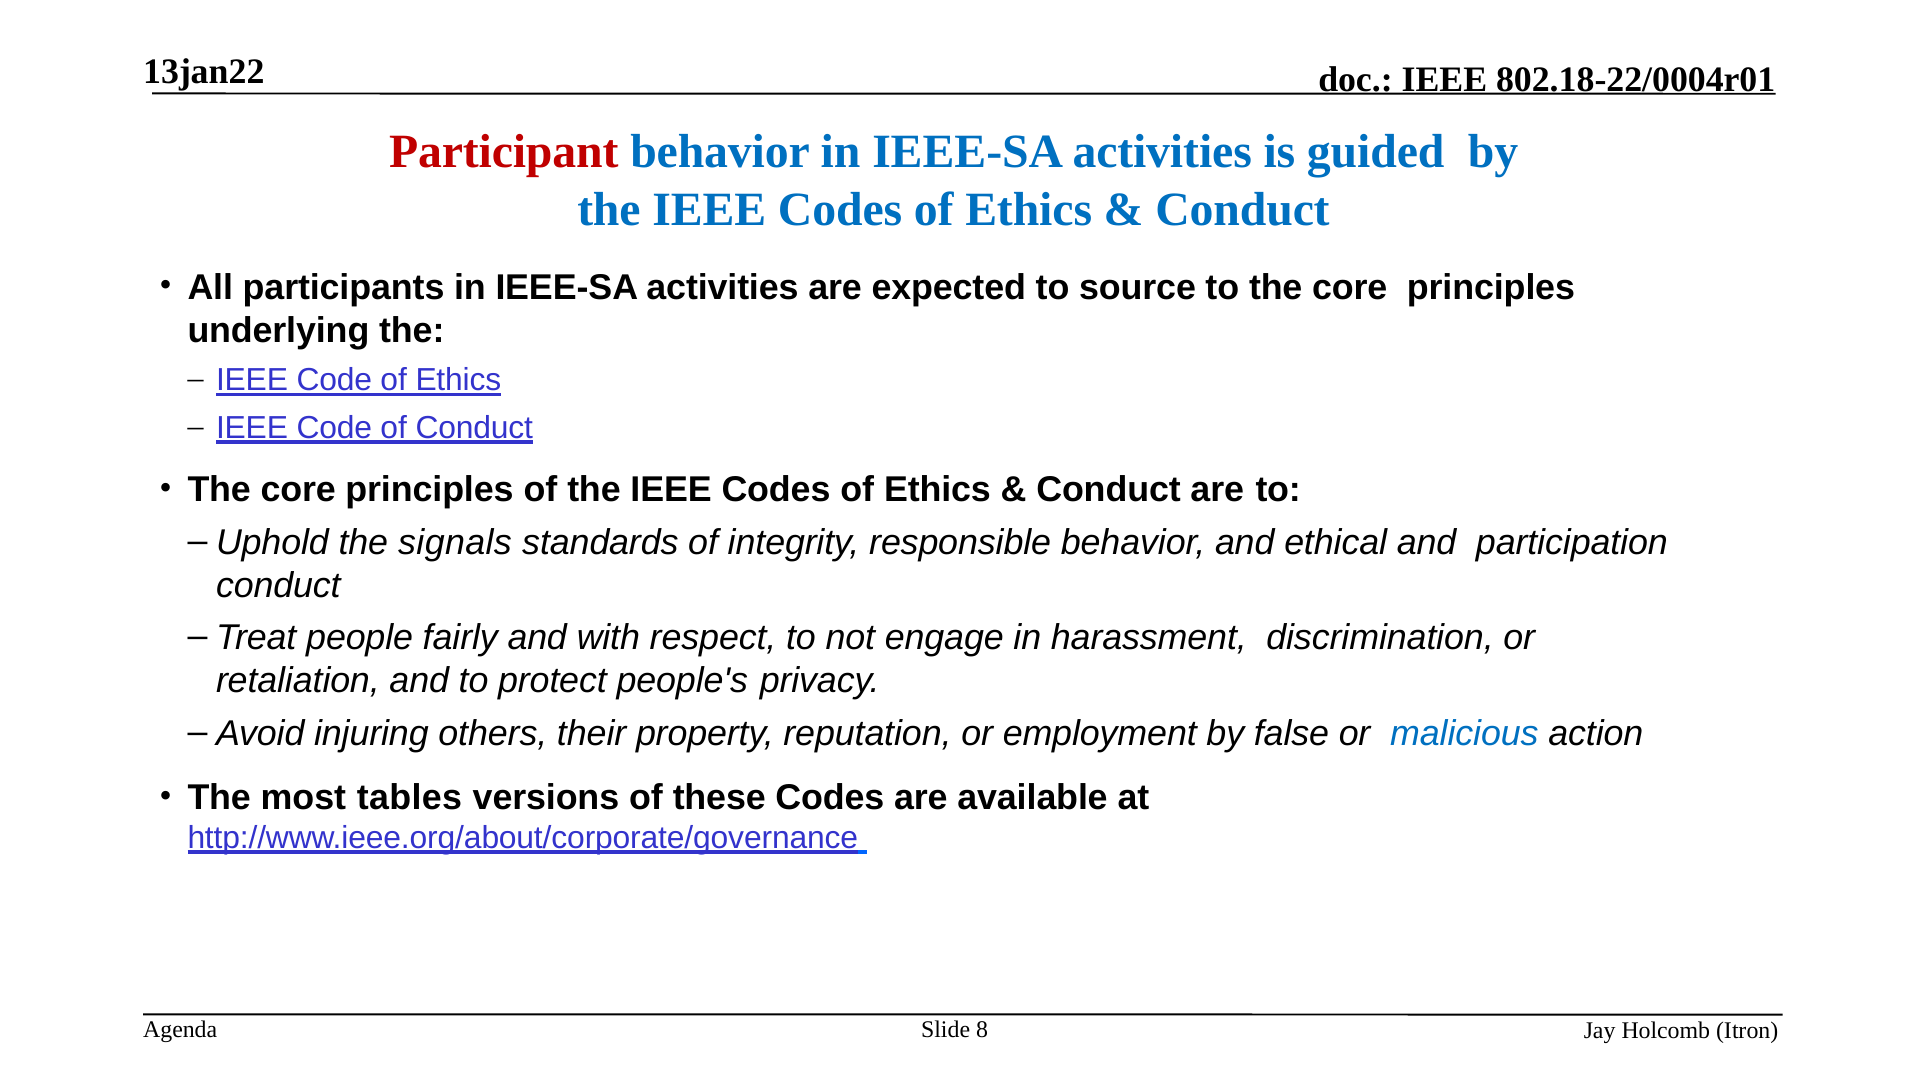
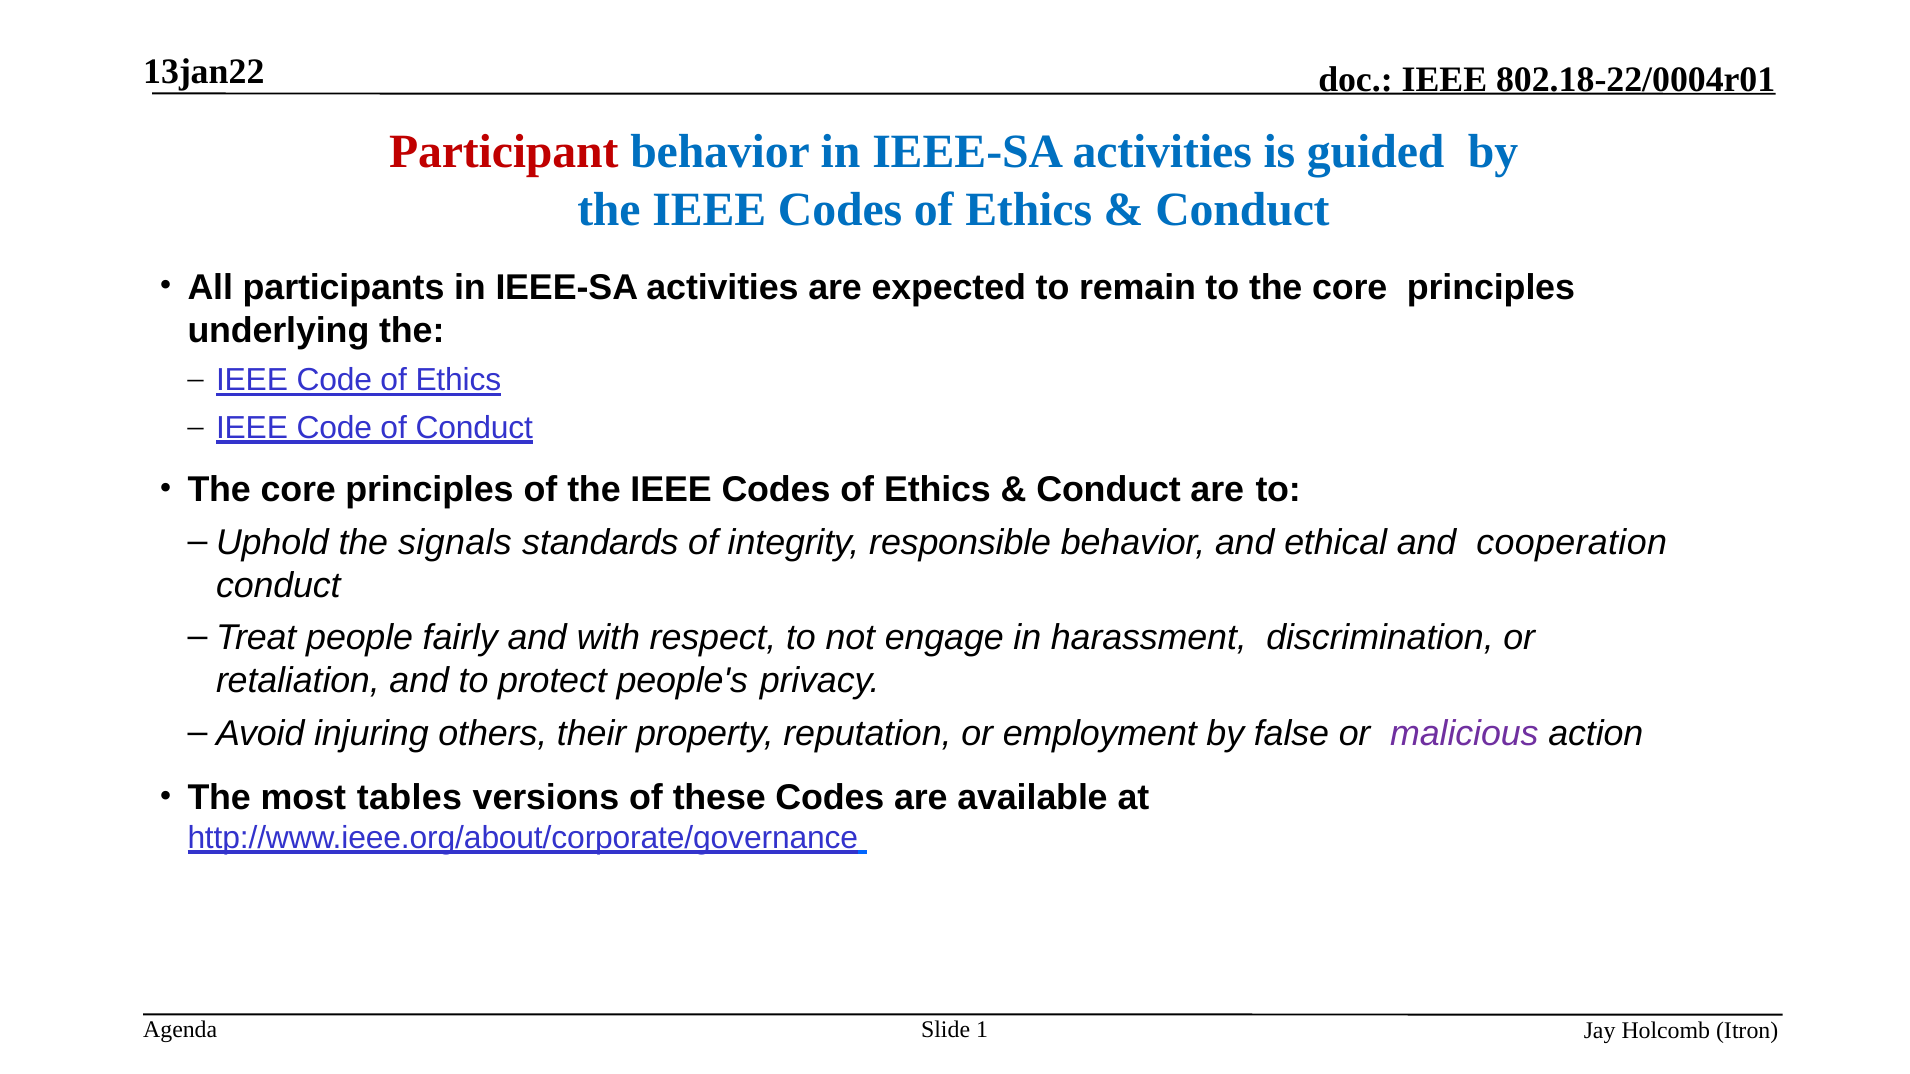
source: source -> remain (1138, 287)
participation: participation -> cooperation (1572, 543)
malicious colour: blue -> purple (1464, 734)
8: 8 -> 1 (982, 1030)
